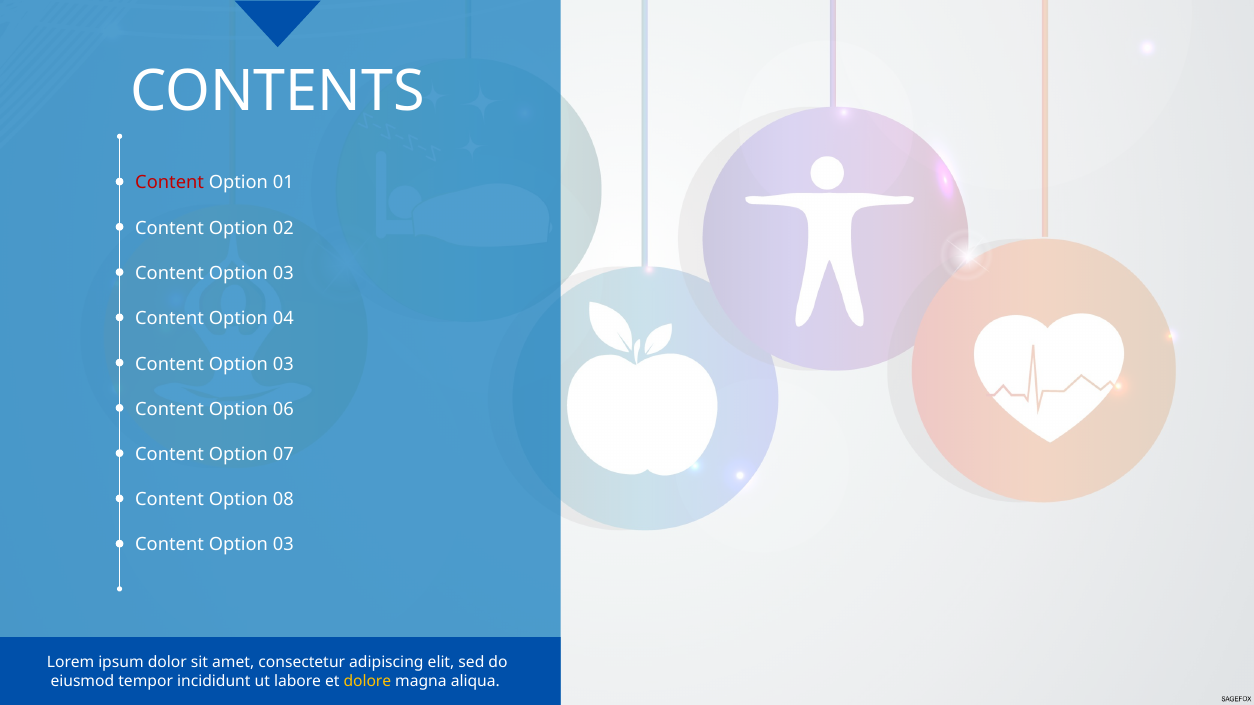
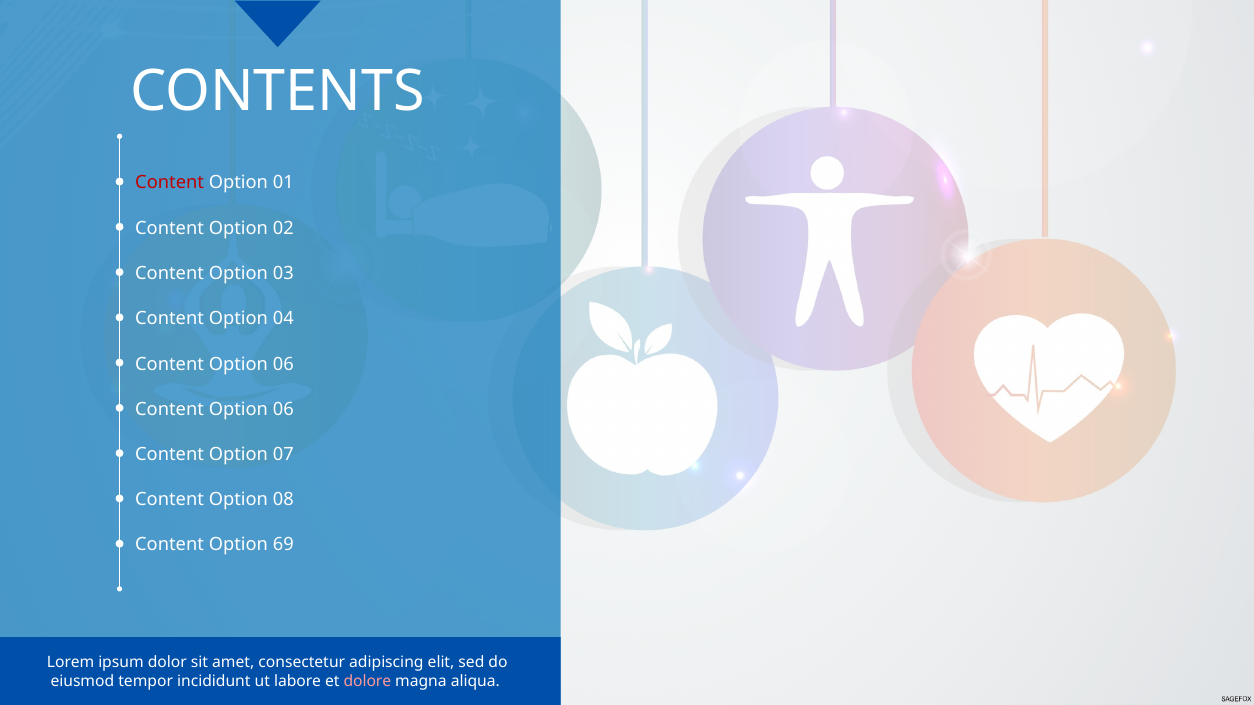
03: 03 -> 06 (283, 364)
03: 03 -> 69 (283, 545)
dolore colour: yellow -> pink (367, 682)
